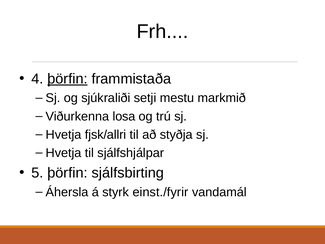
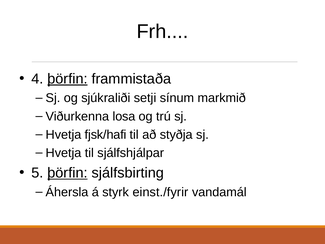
mestu: mestu -> sínum (177, 98)
fjsk/allri: fjsk/allri -> fjsk/hafi (106, 135)
þörfin underline: none -> present (67, 173)
